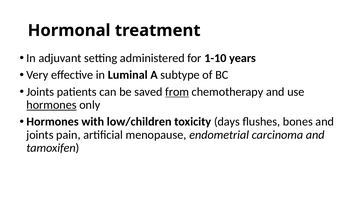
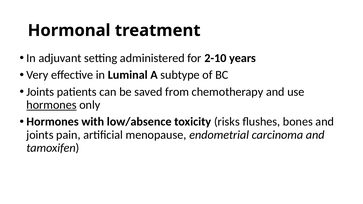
1-10: 1-10 -> 2-10 (215, 58)
from underline: present -> none (177, 92)
low/children: low/children -> low/absence (139, 122)
days: days -> risks (227, 122)
